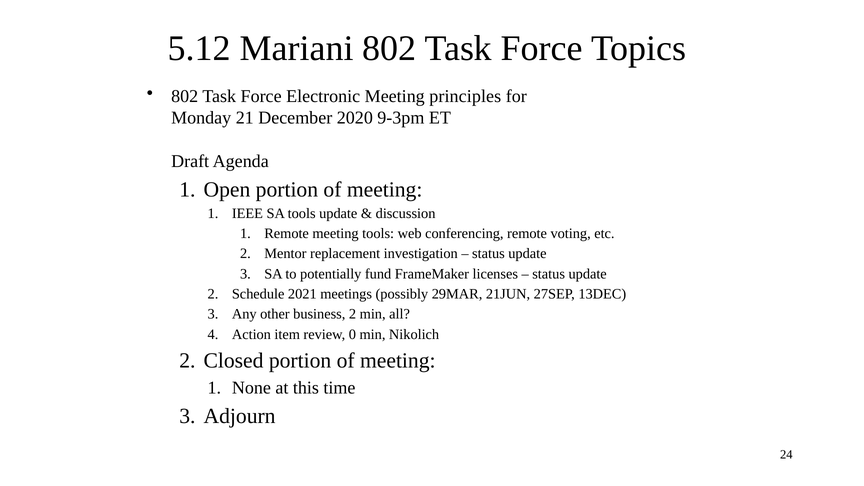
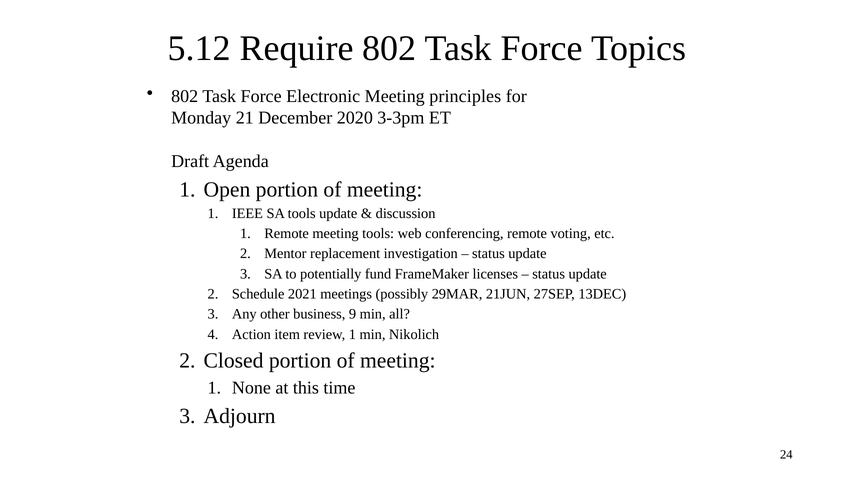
Mariani: Mariani -> Require (297, 48)
9-3pm: 9-3pm -> 3-3pm (401, 118)
business 2: 2 -> 9 (353, 314)
review 0: 0 -> 1 (352, 334)
